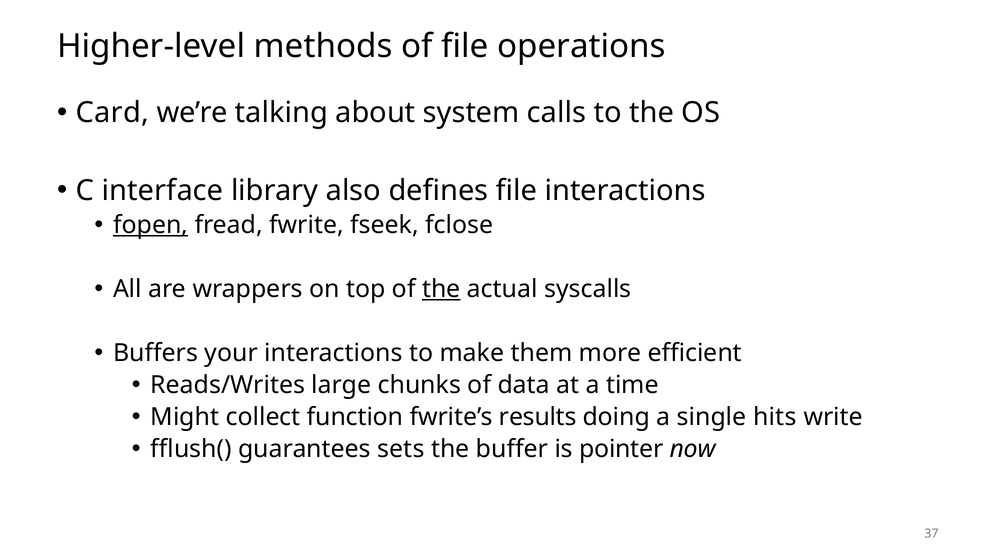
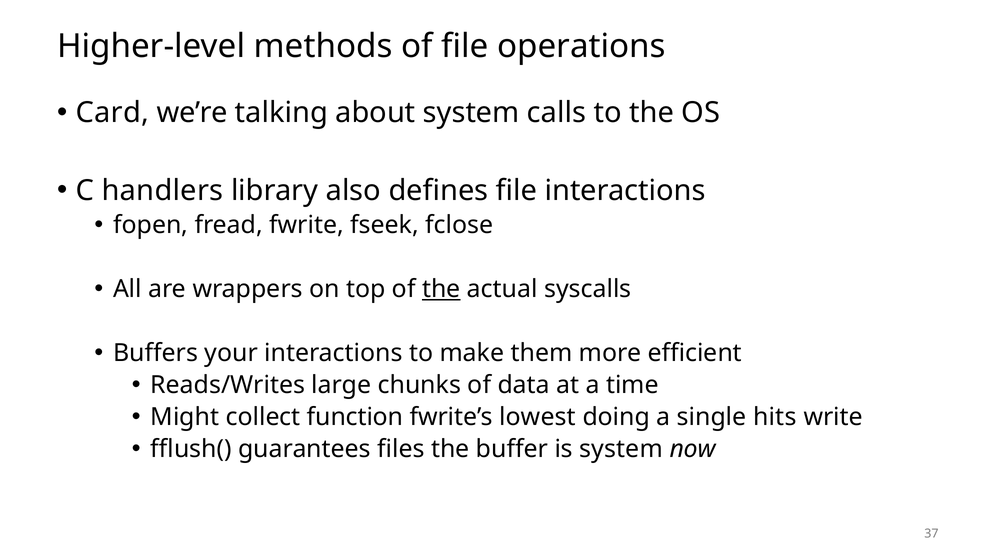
interface: interface -> handlers (162, 191)
fopen underline: present -> none (151, 225)
results: results -> lowest (538, 417)
sets: sets -> files (401, 449)
is pointer: pointer -> system (621, 449)
